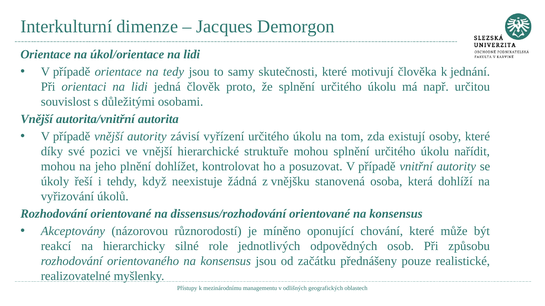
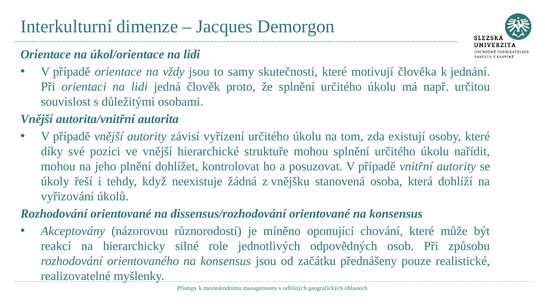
tedy: tedy -> vždy (174, 72)
